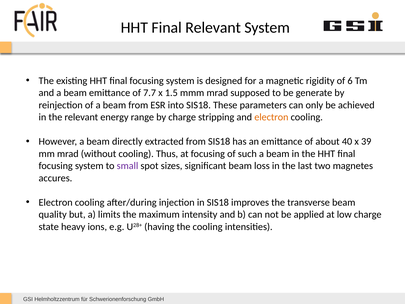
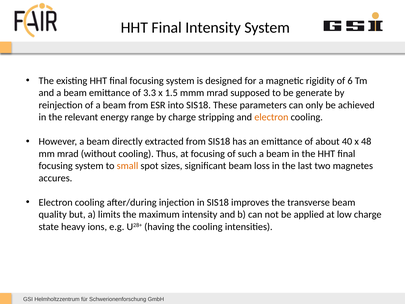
Final Relevant: Relevant -> Intensity (213, 28)
7.7: 7.7 -> 3.3 (150, 93)
39: 39 -> 48 (366, 141)
small colour: purple -> orange (128, 166)
